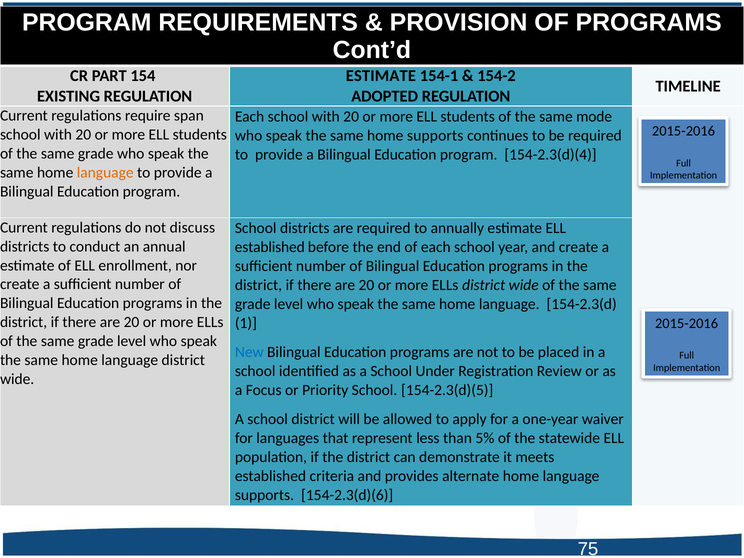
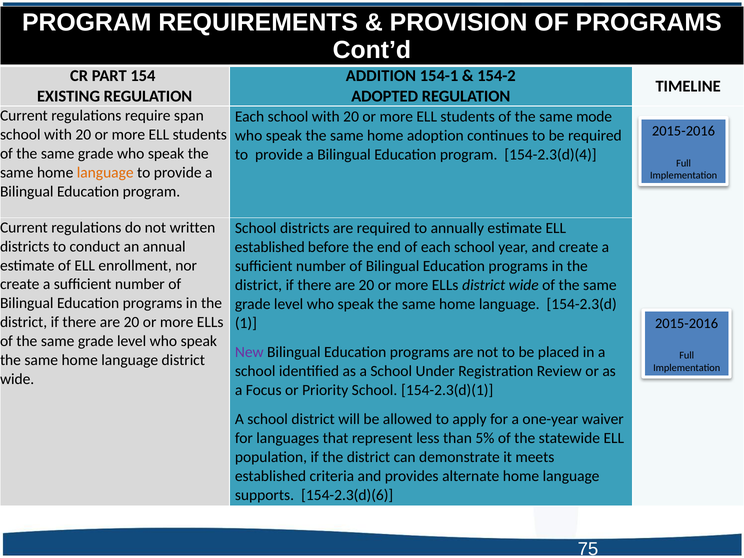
ESTIMATE: ESTIMATE -> ADDITION (381, 76)
home supports: supports -> adoption (435, 136)
discuss: discuss -> written (192, 227)
New colour: blue -> purple (249, 352)
154-2.3(d)(5: 154-2.3(d)(5 -> 154-2.3(d)(1 (447, 390)
